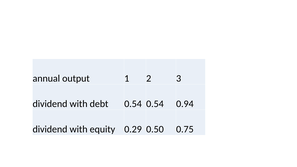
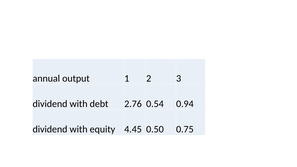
debt 0.54: 0.54 -> 2.76 (133, 104)
0.29: 0.29 -> 4.45 (133, 129)
